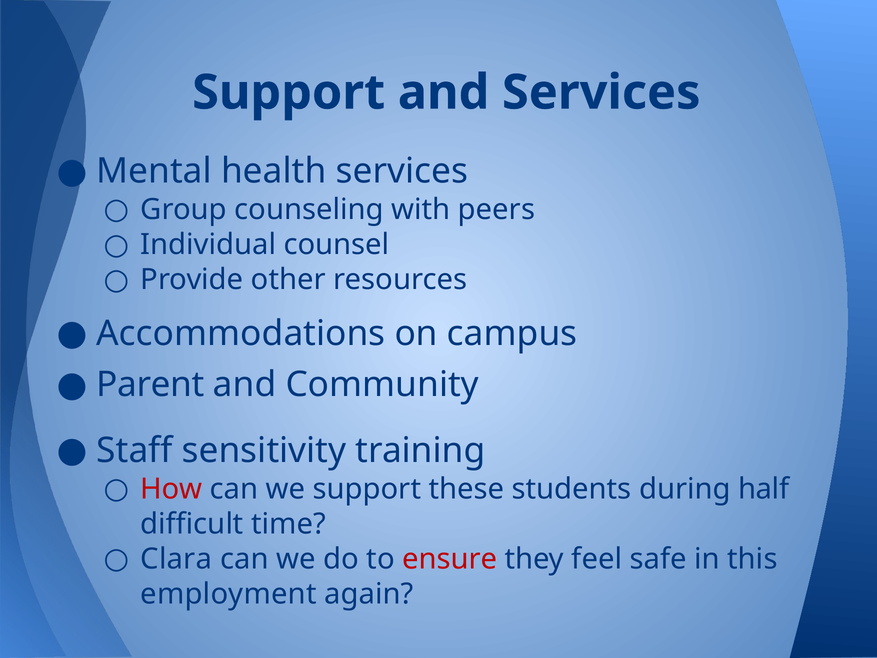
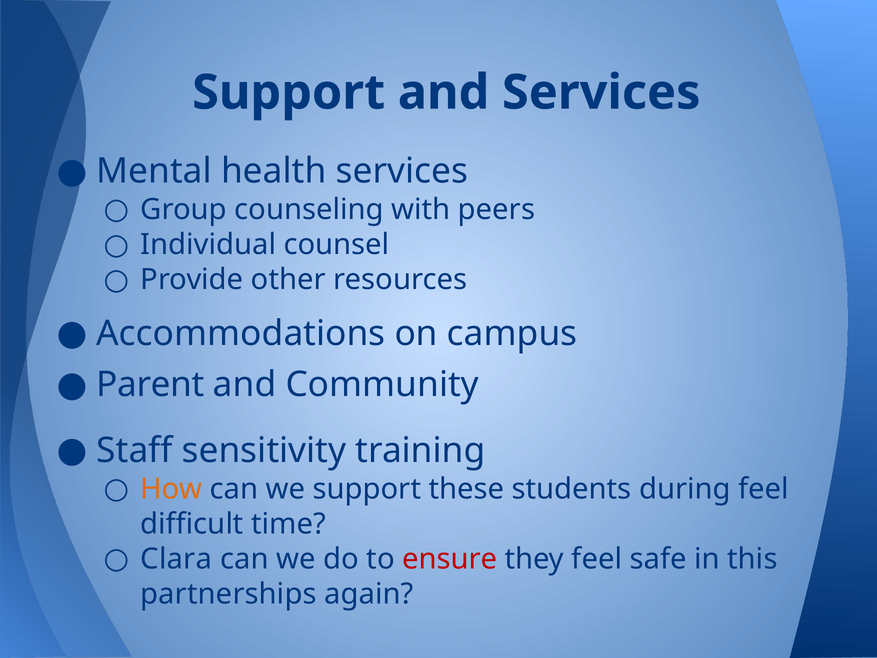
How colour: red -> orange (171, 489)
during half: half -> feel (764, 489)
employment: employment -> partnerships (229, 594)
